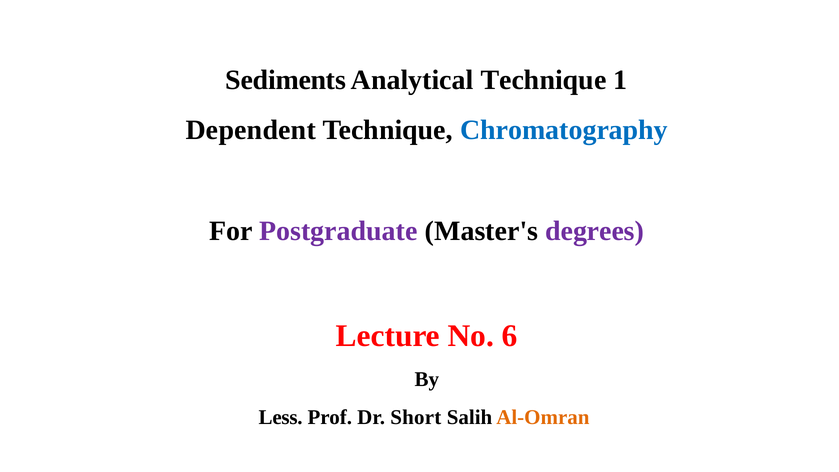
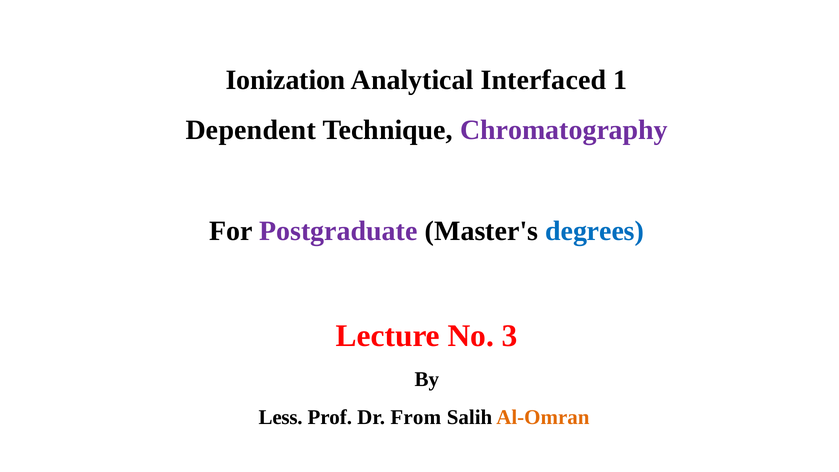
Sediments: Sediments -> Ionization (286, 80)
Analytical Technique: Technique -> Interfaced (543, 80)
Chromatography colour: blue -> purple (564, 130)
degrees colour: purple -> blue (595, 231)
6: 6 -> 3 (510, 336)
Short: Short -> From (416, 417)
